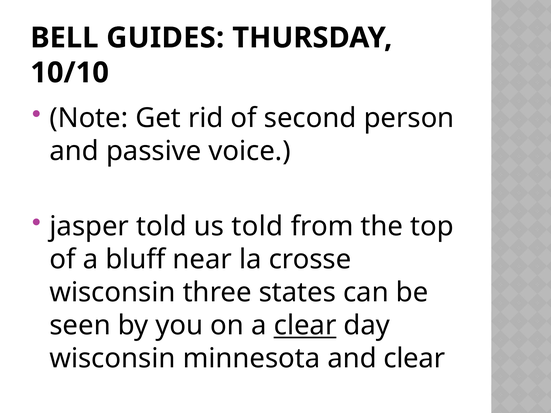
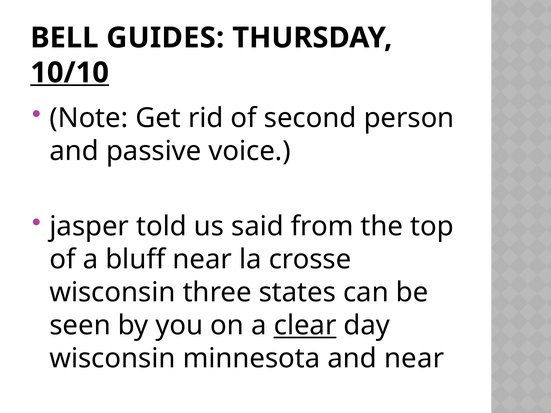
10/10 underline: none -> present (70, 73)
us told: told -> said (257, 227)
and clear: clear -> near (414, 359)
